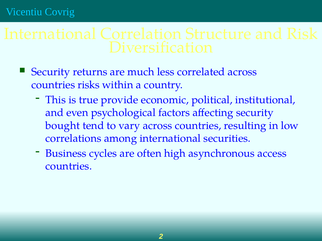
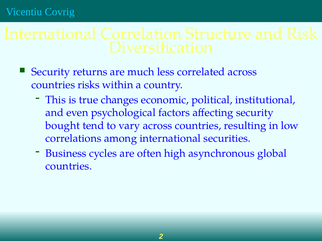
provide: provide -> changes (120, 100)
access: access -> global (272, 154)
